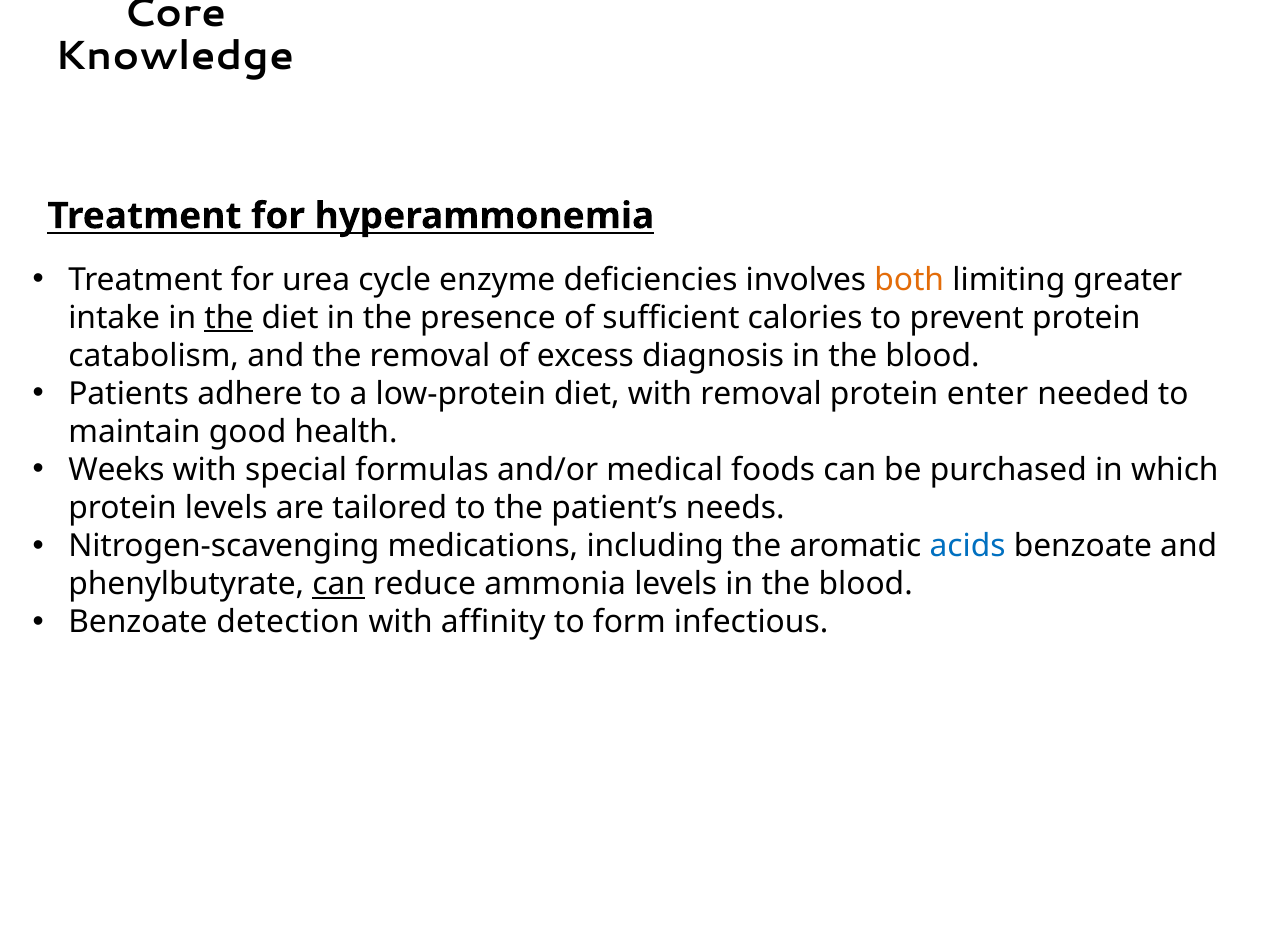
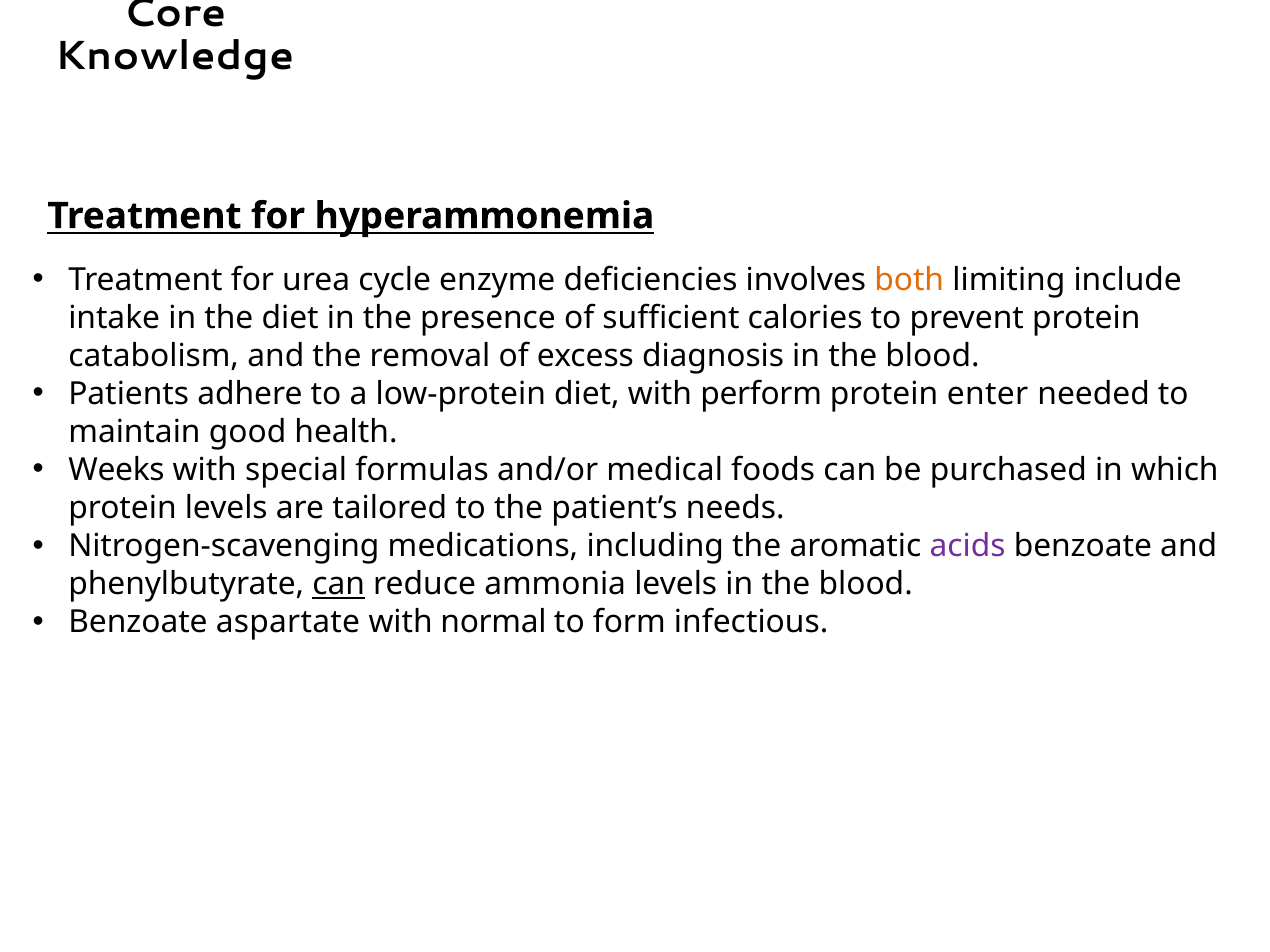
greater: greater -> include (1128, 280)
the underline: present -> none (229, 318)
with removal: removal -> perform (761, 394)
acids colour: blue -> purple (968, 547)
detection: detection -> aspartate (288, 623)
affinity: affinity -> normal (493, 623)
